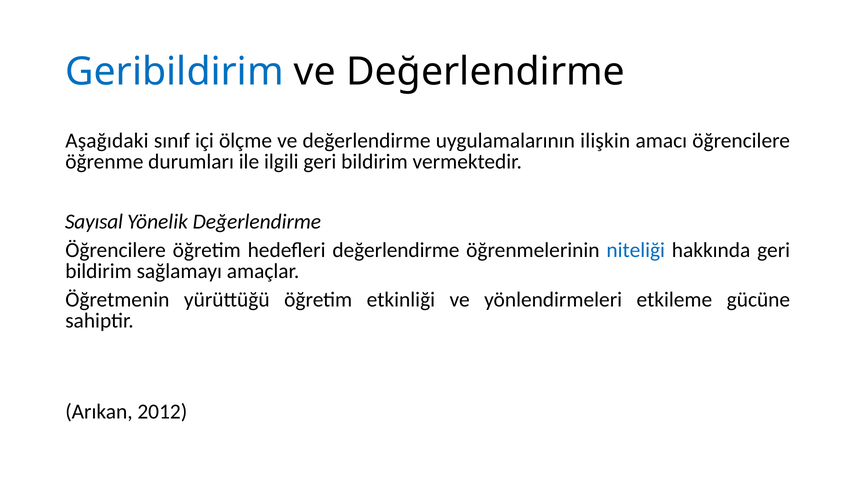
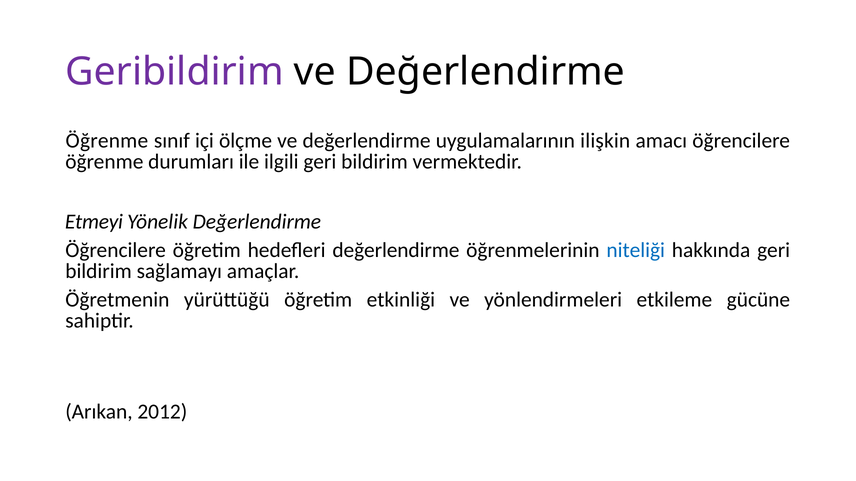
Geribildirim colour: blue -> purple (175, 72)
Aşağıdaki: Aşağıdaki -> Öğrenme (107, 141)
Sayısal: Sayısal -> Etmeyi (94, 222)
